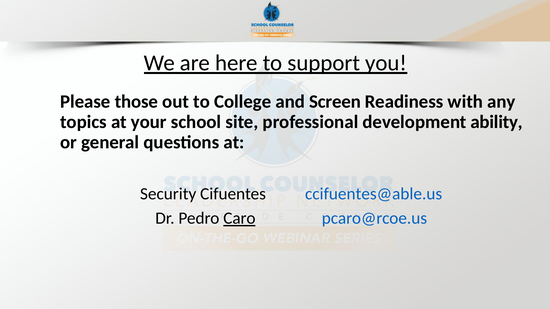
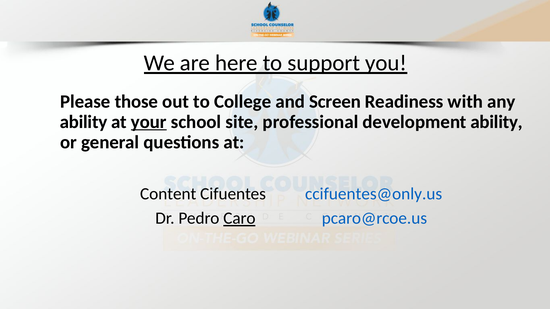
topics: topics -> ability (84, 122)
your underline: none -> present (149, 122)
Security: Security -> Content (168, 194)
ccifuentes@able.us: ccifuentes@able.us -> ccifuentes@only.us (374, 194)
